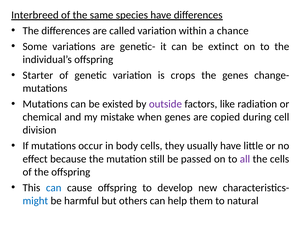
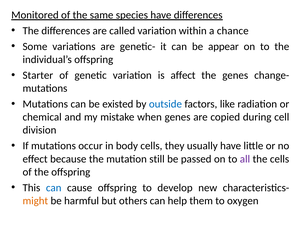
Interbreed: Interbreed -> Monitored (35, 15)
extinct: extinct -> appear (223, 46)
crops: crops -> affect (183, 75)
outside colour: purple -> blue (165, 104)
might colour: blue -> orange (35, 201)
natural: natural -> oxygen (243, 201)
